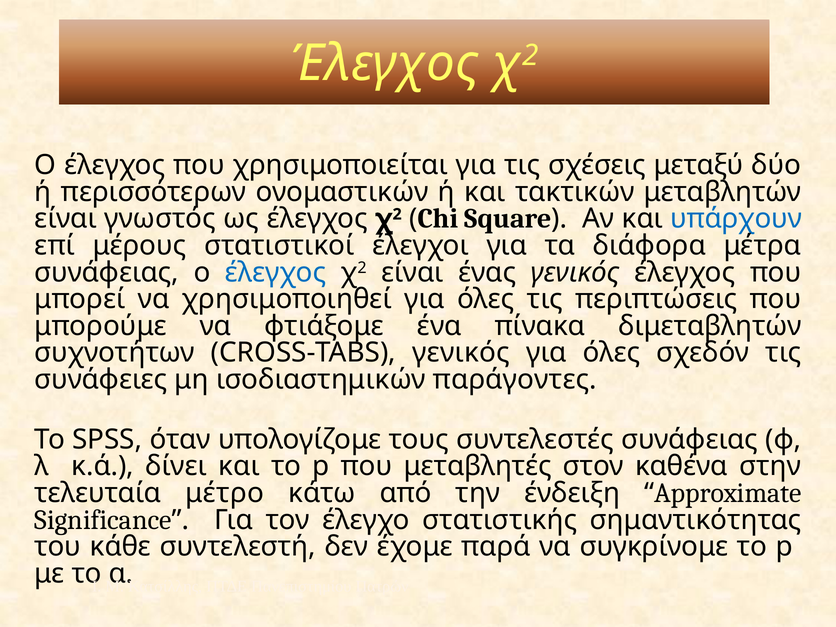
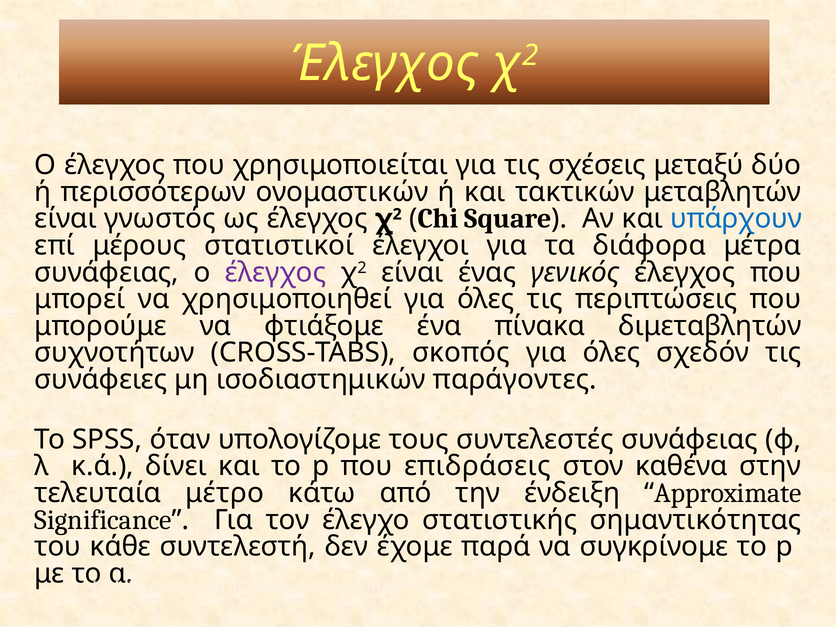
έλεγχος colour: blue -> purple (276, 272)
CROSS-TABS γενικός: γενικός -> σκοπός (461, 353)
μεταβλητές: μεταβλητές -> επιδράσεις (477, 466)
